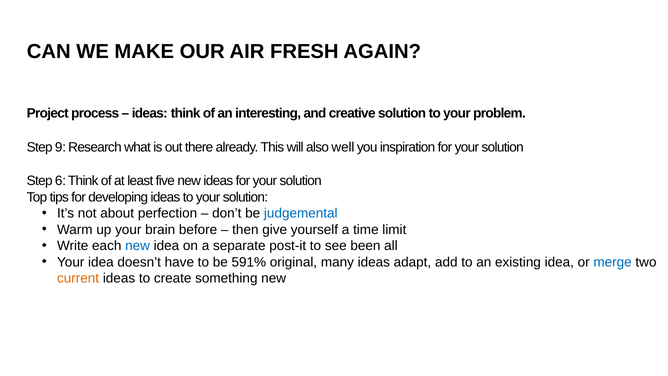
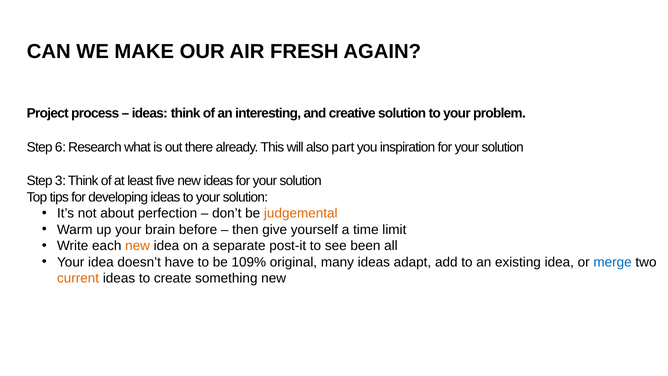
9: 9 -> 6 (60, 147)
well: well -> part (343, 147)
6: 6 -> 3 (60, 181)
judgemental colour: blue -> orange (301, 213)
new colour: blue -> orange (138, 246)
591%: 591% -> 109% (249, 262)
